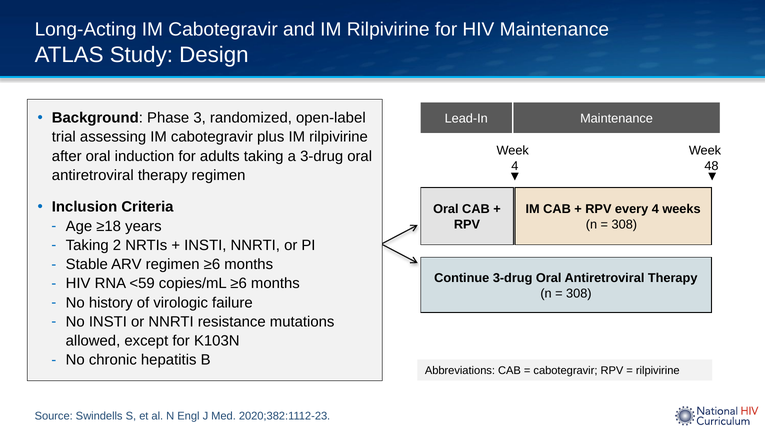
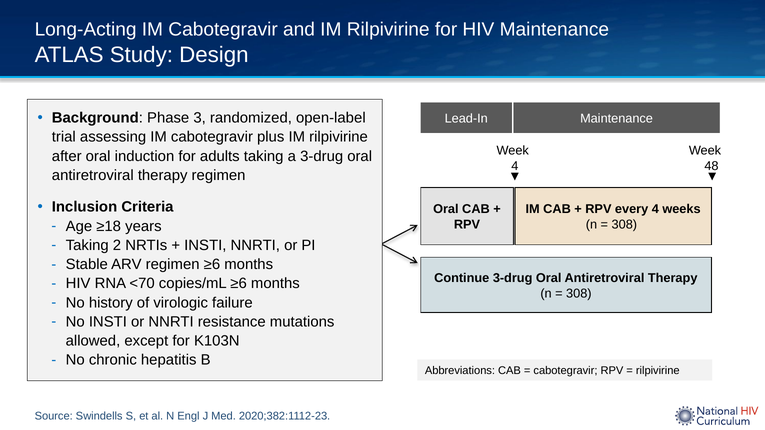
<59: <59 -> <70 (142, 284)
